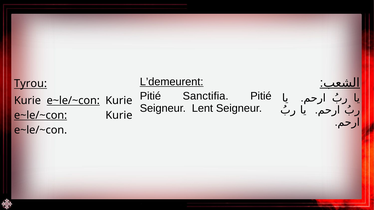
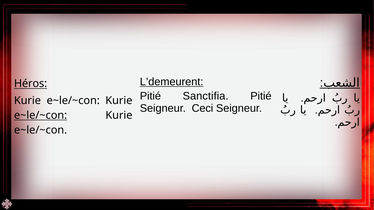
Tyrou: Tyrou -> Héros (31, 84)
e~le/~con underline: present -> none (73, 101)
Lent: Lent -> Ceci (202, 108)
